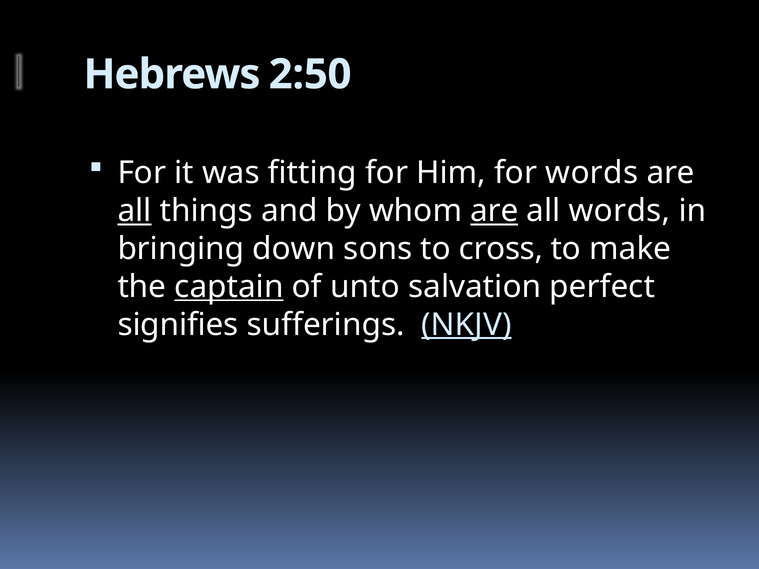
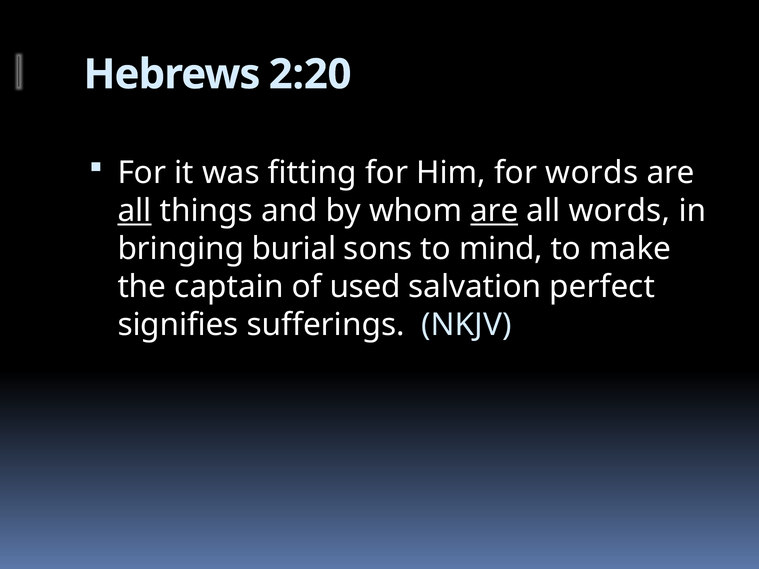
2:50: 2:50 -> 2:20 (310, 74)
down: down -> burial (294, 249)
cross: cross -> mind (501, 249)
captain underline: present -> none (229, 287)
unto: unto -> used (365, 287)
NKJV underline: present -> none (466, 325)
